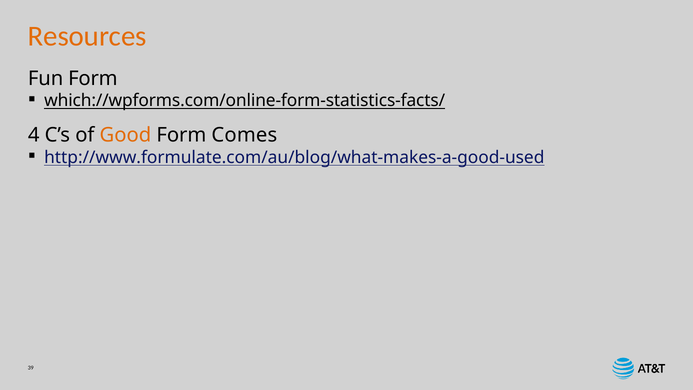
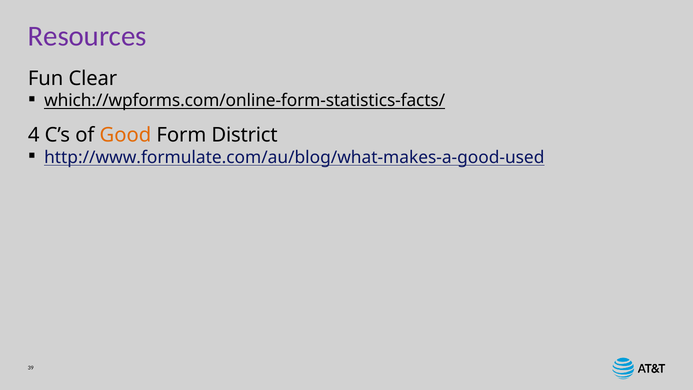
Resources colour: orange -> purple (87, 36)
Fun Form: Form -> Clear (93, 78)
Comes: Comes -> District (245, 135)
